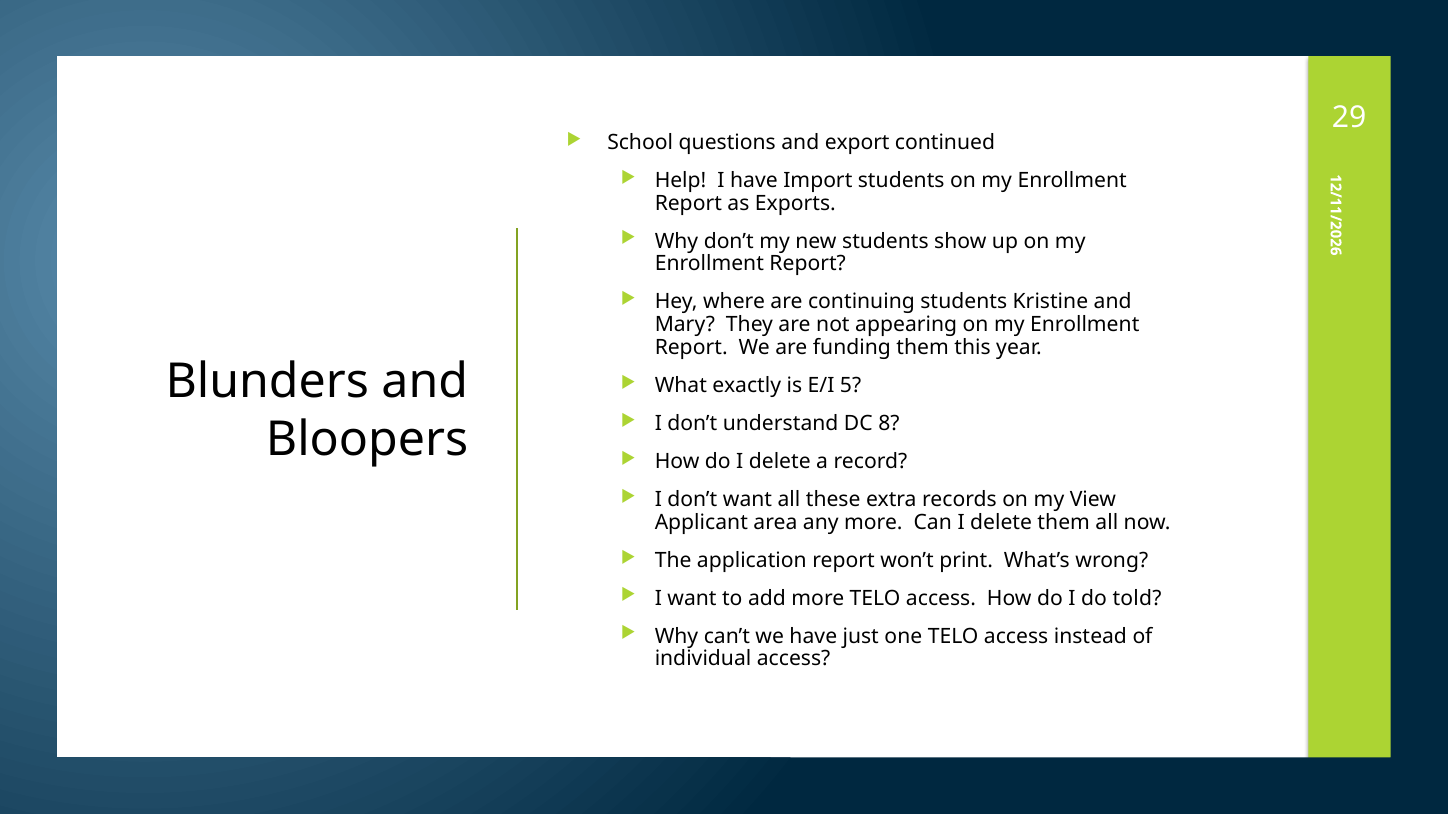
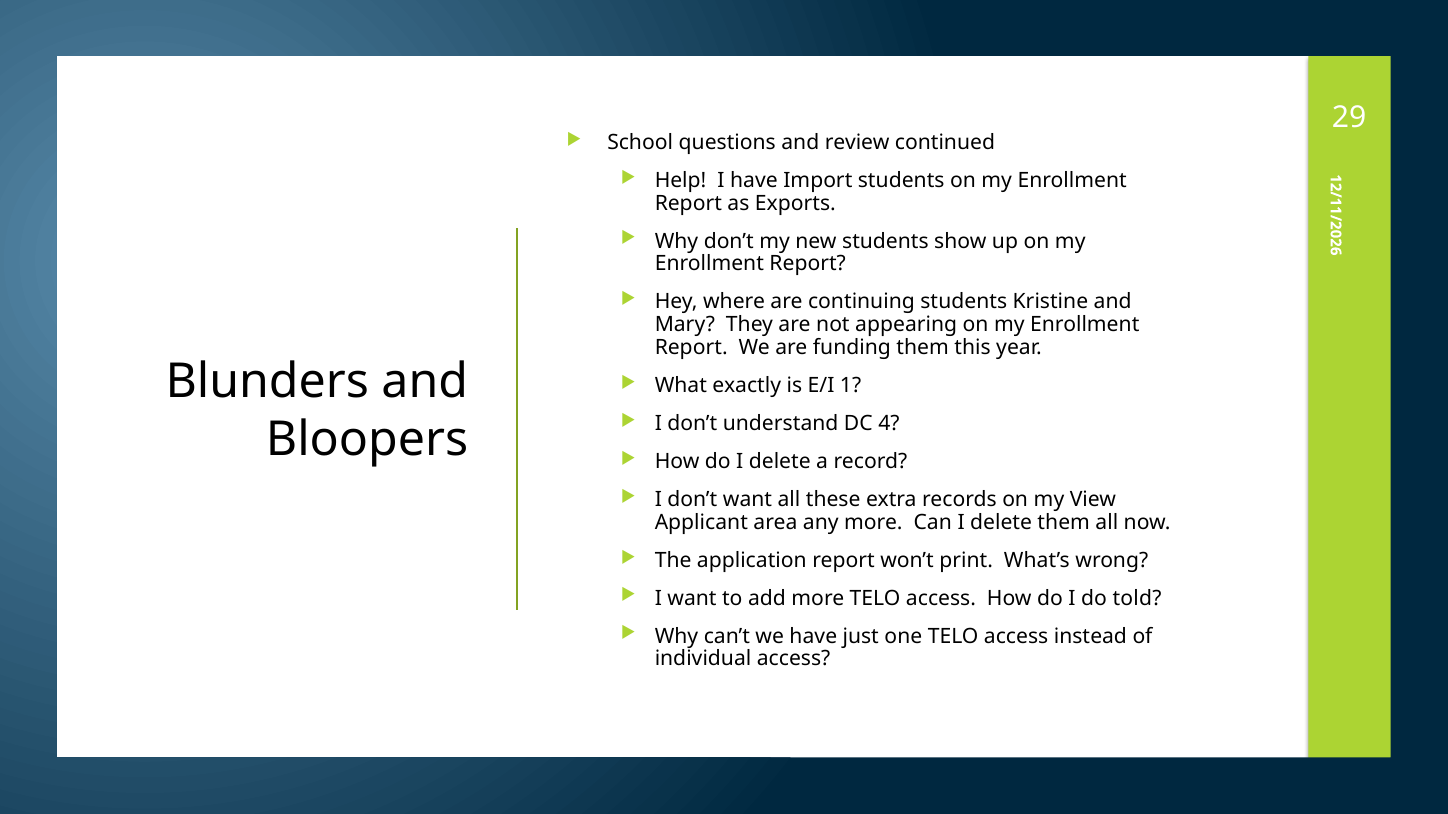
export: export -> review (857, 143)
E/I 5: 5 -> 1 (851, 386)
8: 8 -> 4 (889, 424)
